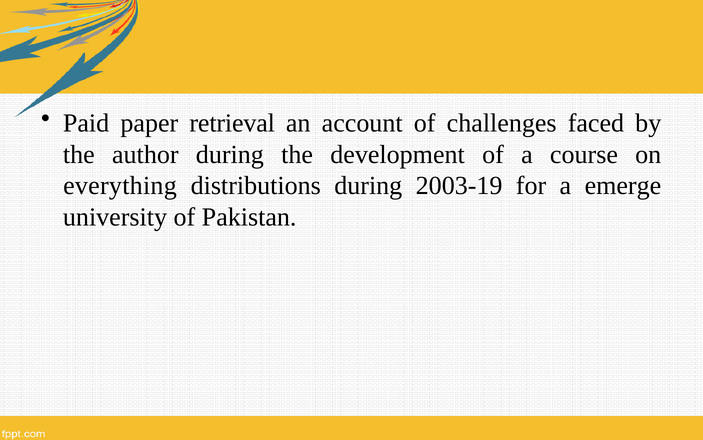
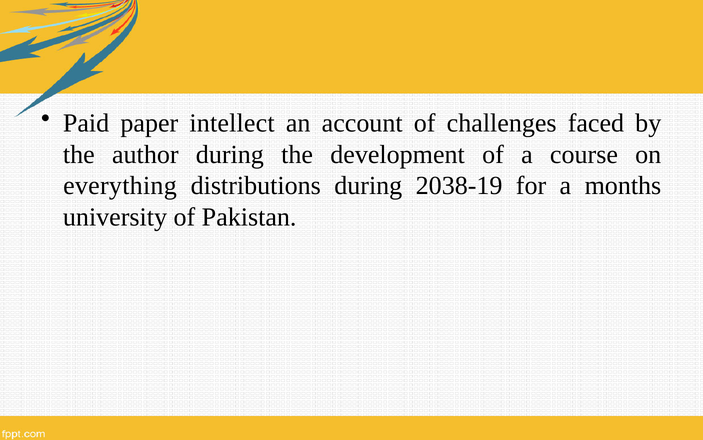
retrieval: retrieval -> intellect (232, 123)
2003-19: 2003-19 -> 2038-19 (459, 185)
emerge: emerge -> months (623, 185)
